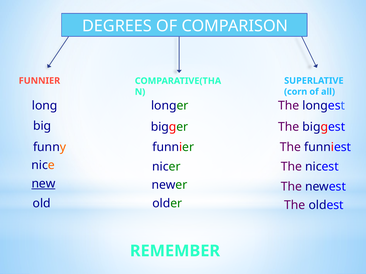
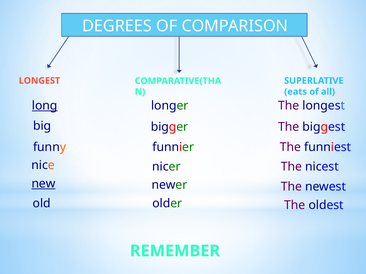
FUNNIER: FUNNIER -> LONGEST (39, 81)
corn: corn -> eats (296, 92)
long underline: none -> present (45, 106)
